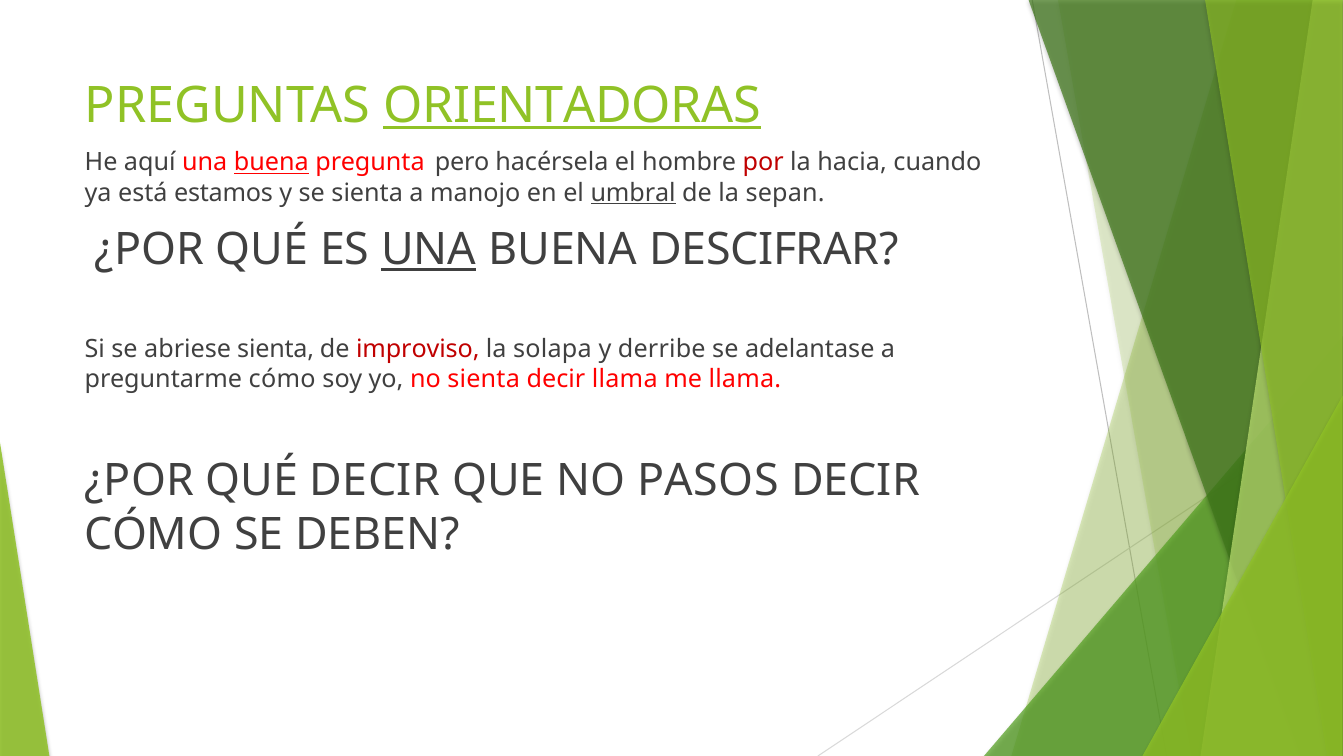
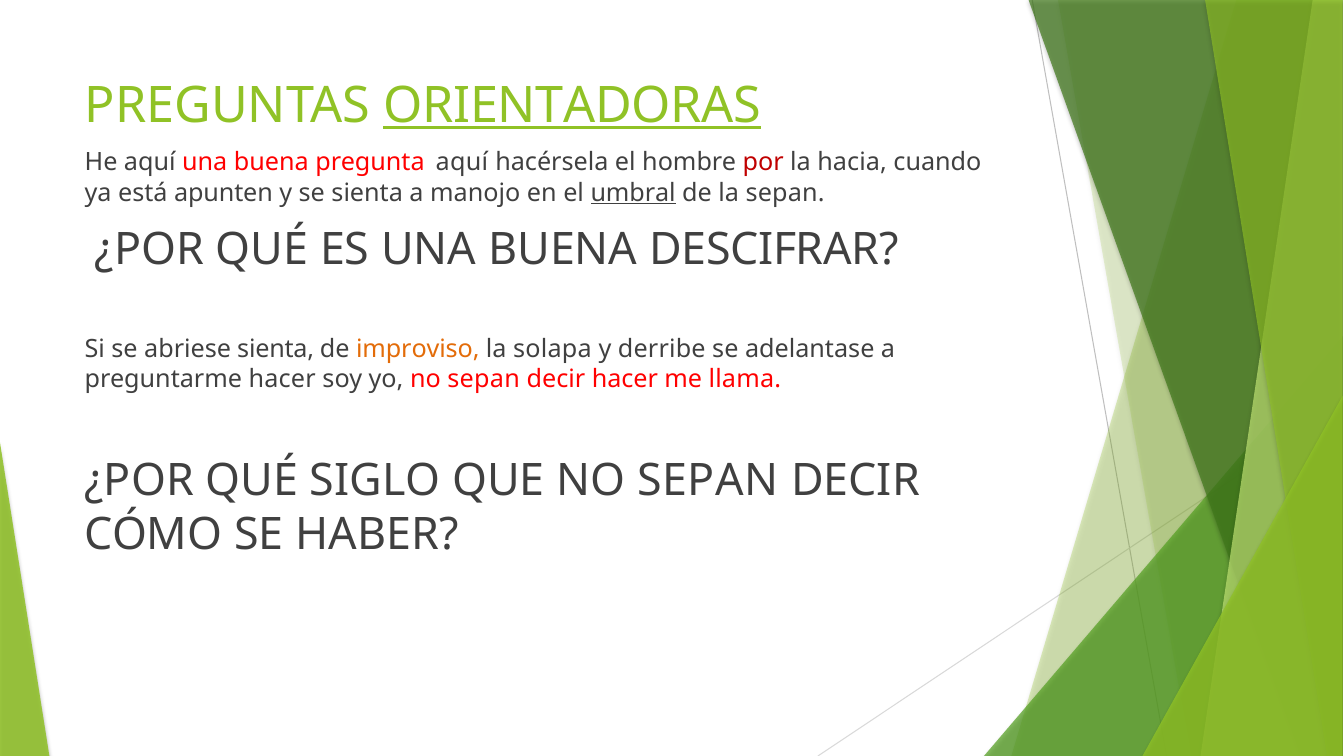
buena underline: present -> none (271, 162)
pregunta pero: pero -> aquí (462, 162)
estamos: estamos -> apunten (223, 193)
UNA underline: present -> none (429, 250)
improviso colour: red -> orange (418, 349)
preguntarme cómo: cómo -> hacer (282, 379)
yo no sienta: sienta -> sepan (484, 379)
decir llama: llama -> hacer (625, 379)
QUÉ DECIR: DECIR -> SIGLO (375, 480)
QUE NO PASOS: PASOS -> SEPAN (708, 480)
DEBEN: DEBEN -> HABER (377, 534)
